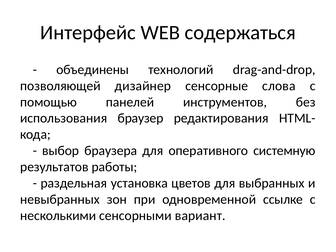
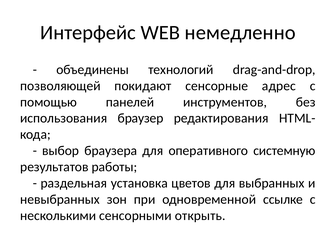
содержаться: содержаться -> немедленно (240, 33)
дизайнер: дизайнер -> покидают (143, 86)
слова: слова -> адрес (279, 86)
вариант: вариант -> открыть (200, 216)
